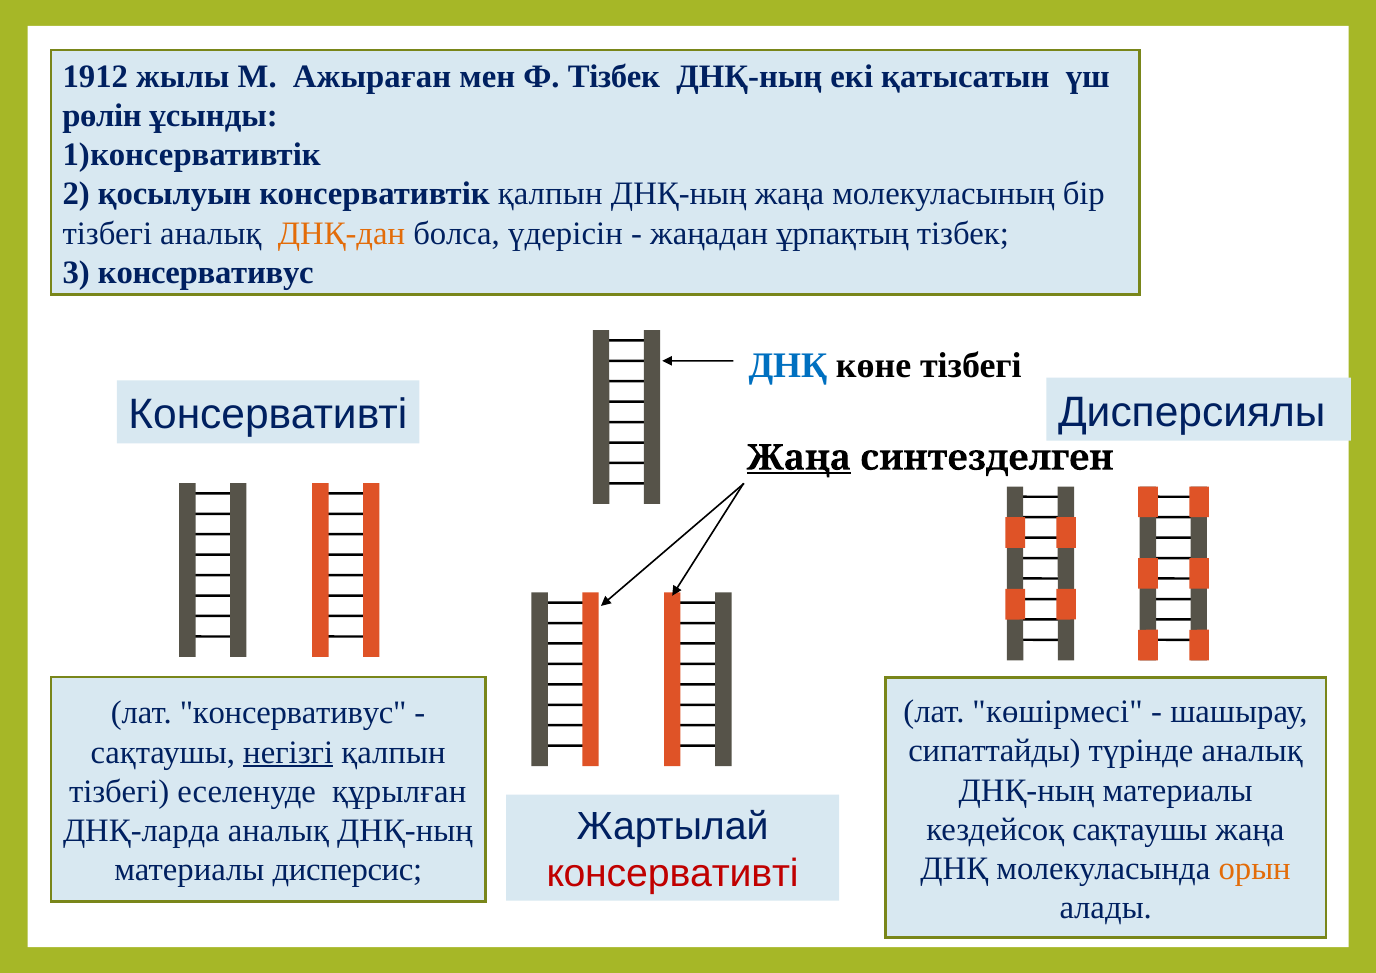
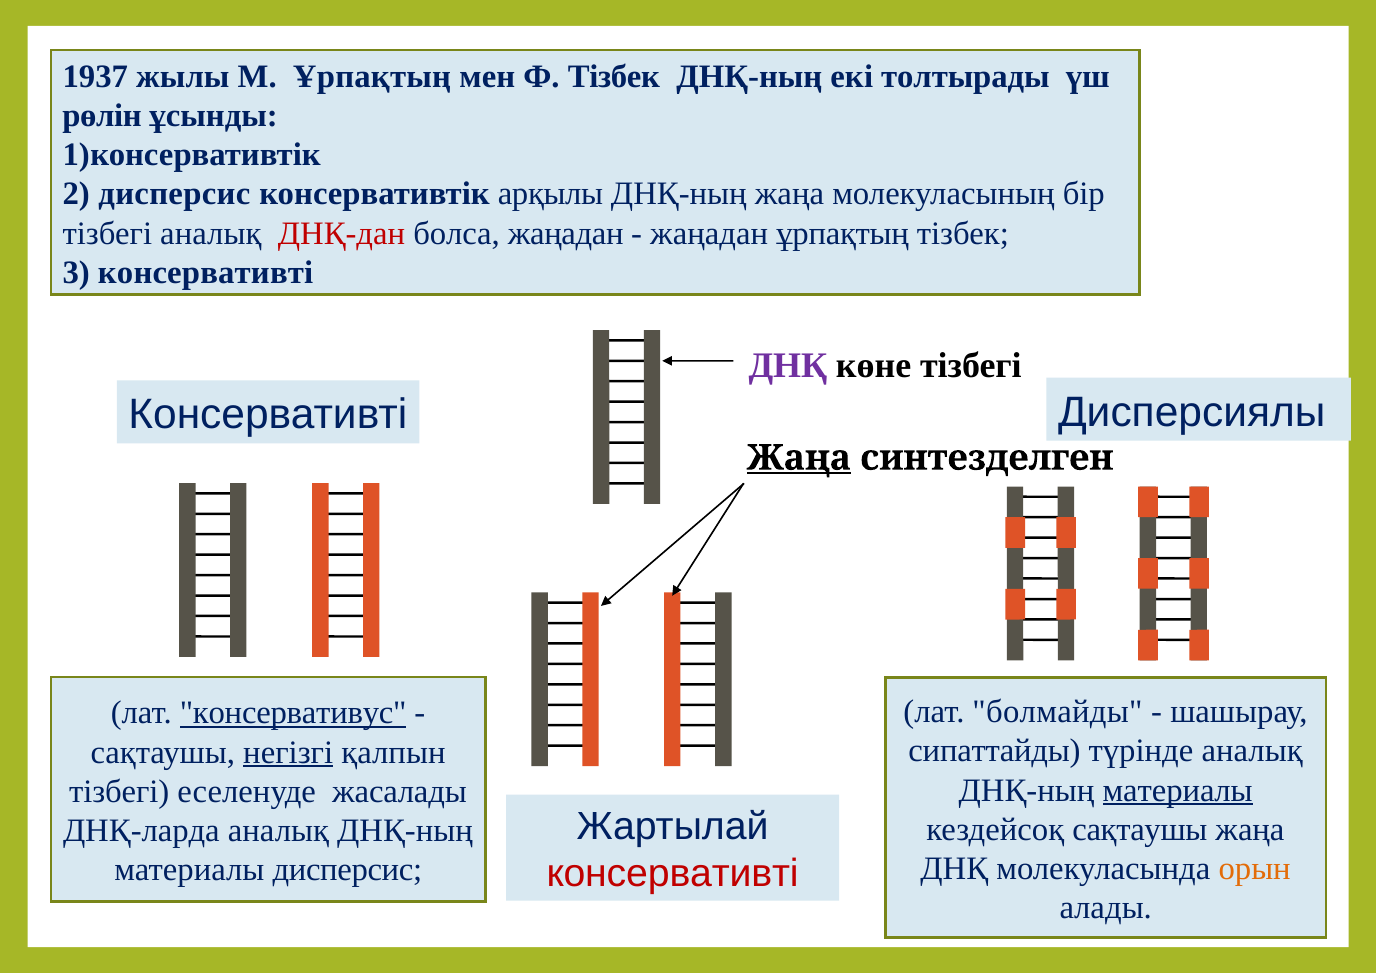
1912: 1912 -> 1937 (95, 76)
М Ажыраған: Ажыраған -> Ұрпақтың (372, 76)
қатысатын: қатысатын -> толтырады (965, 76)
2 қосылуын: қосылуын -> дисперсис (174, 194)
консервативтік қалпын: қалпын -> арқылы (550, 194)
ДНҚ-дан colour: orange -> red (341, 233)
болса үдерісін: үдерісін -> жаңадан (566, 233)
3 консервативус: консервативус -> консервативті (206, 273)
ДНҚ colour: blue -> purple (788, 366)
көшірмесі: көшірмесі -> болмайды (1058, 712)
консервативус underline: none -> present (293, 713)
материалы underline: none -> present (1178, 790)
құрылған: құрылған -> жасалады (400, 792)
